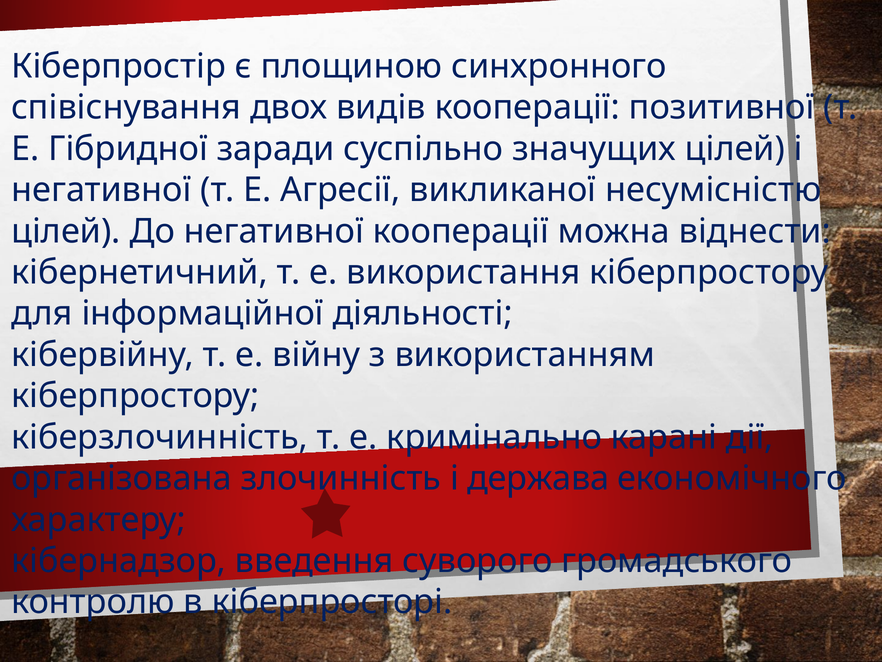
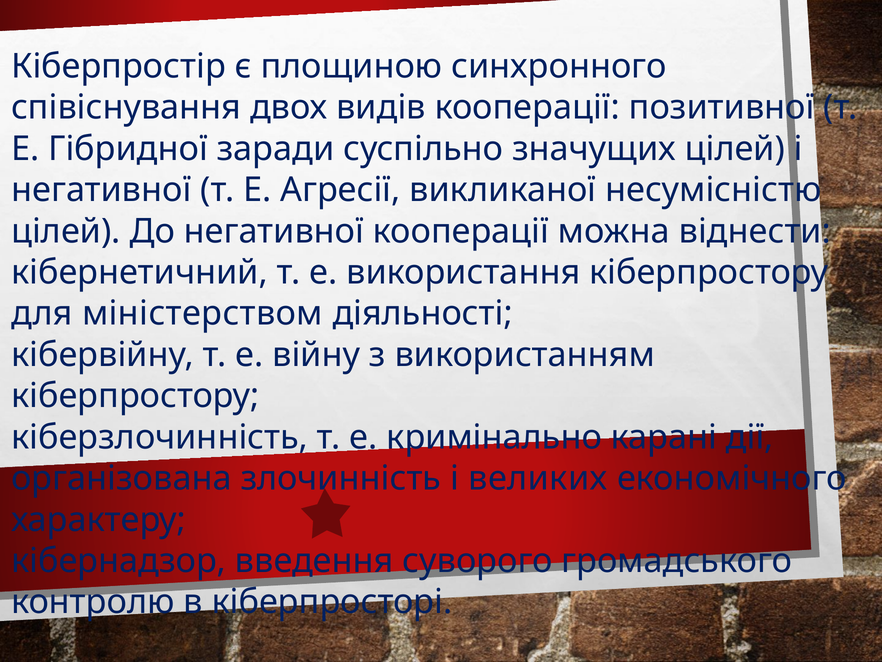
інформаційної: інформаційної -> міністерством (202, 313)
держава: держава -> великих (538, 478)
